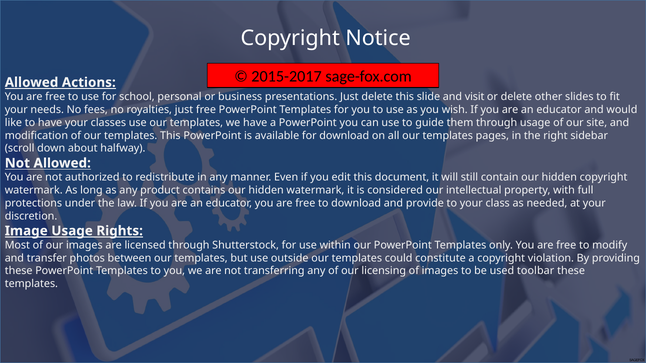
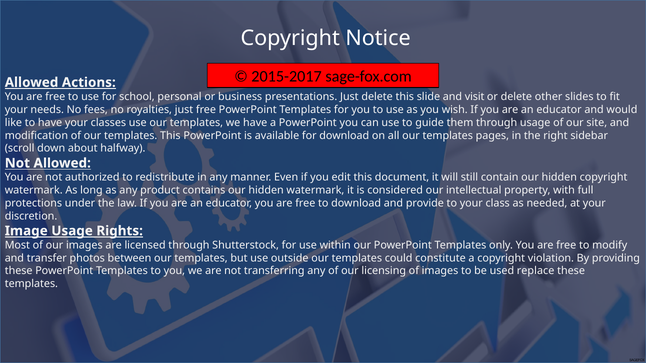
toolbar: toolbar -> replace (536, 271)
